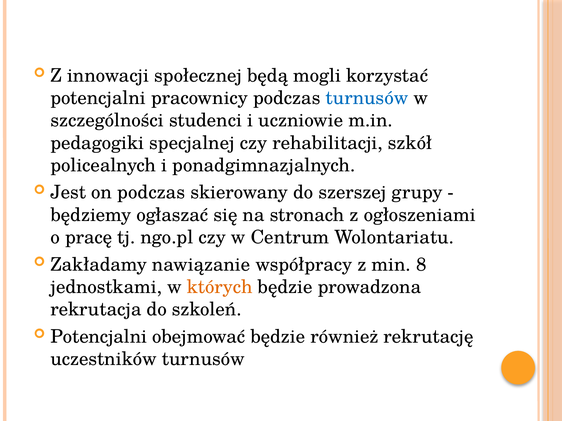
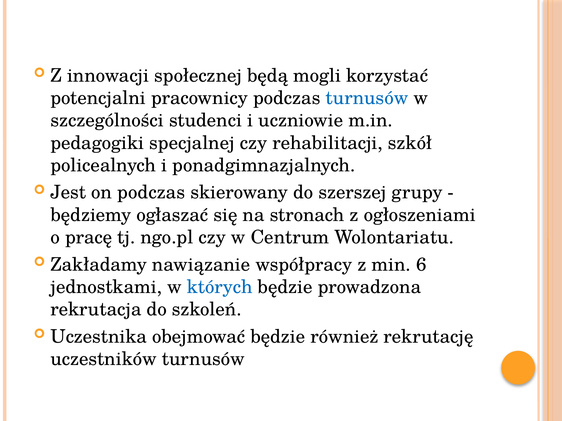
8: 8 -> 6 (421, 265)
których colour: orange -> blue (220, 287)
Potencjalni: Potencjalni -> Uczestnika (99, 337)
